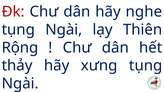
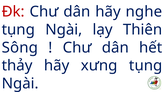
Rộng: Rộng -> Sông (20, 48)
